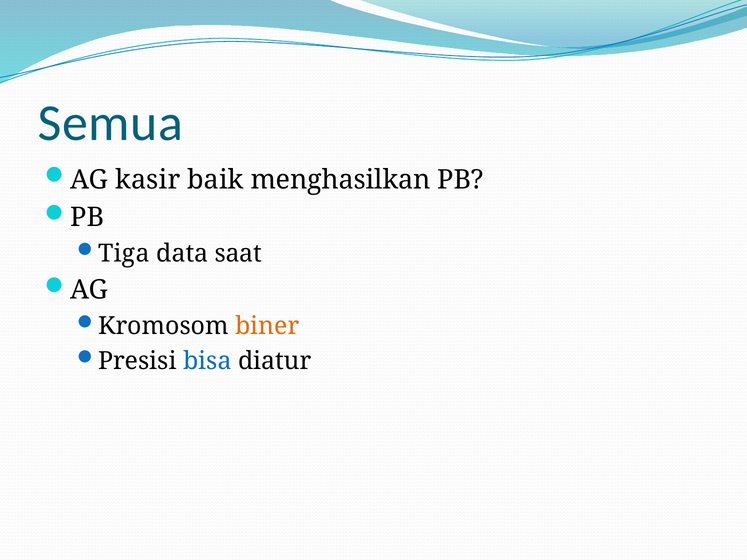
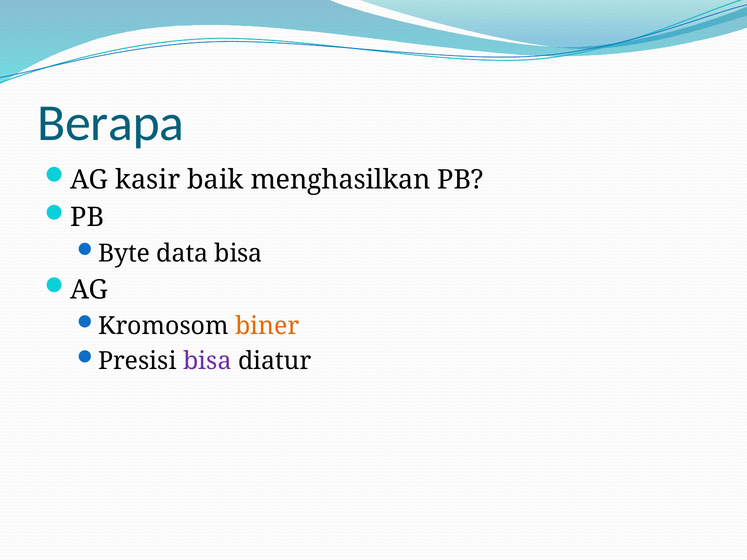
Semua: Semua -> Berapa (111, 123)
Tiga: Tiga -> Byte (124, 254)
data saat: saat -> bisa (238, 254)
bisa colour: blue -> purple (207, 361)
